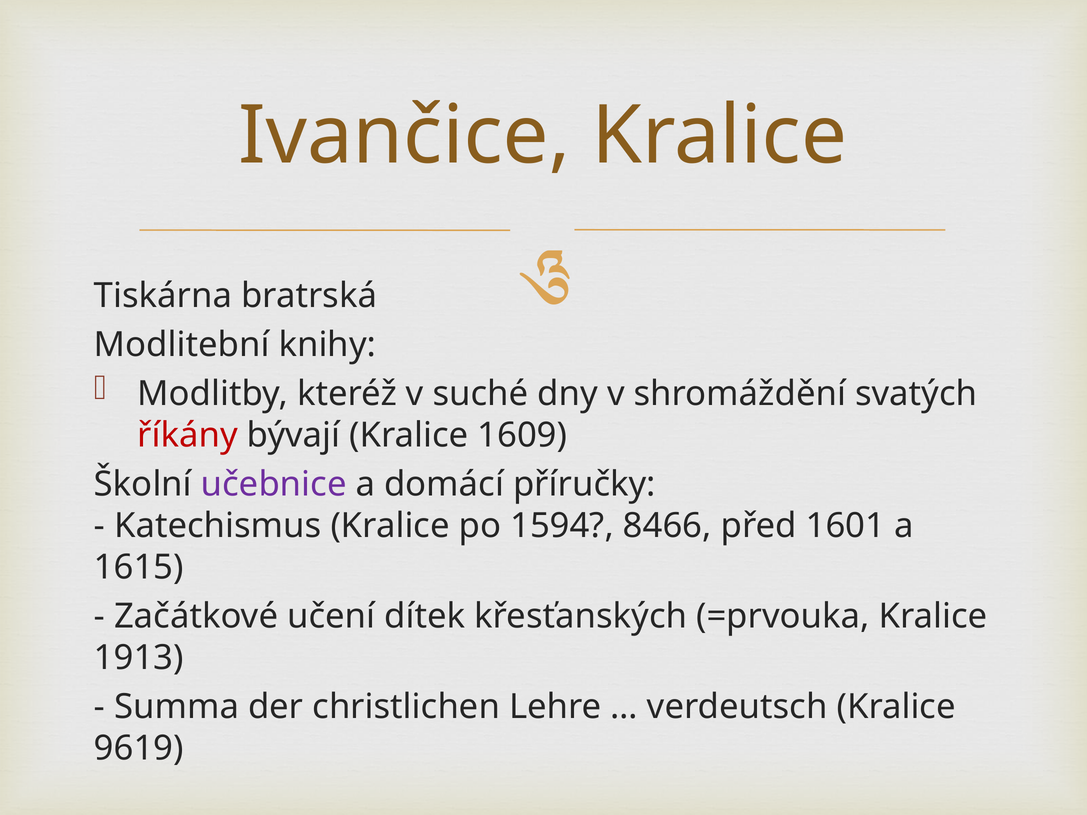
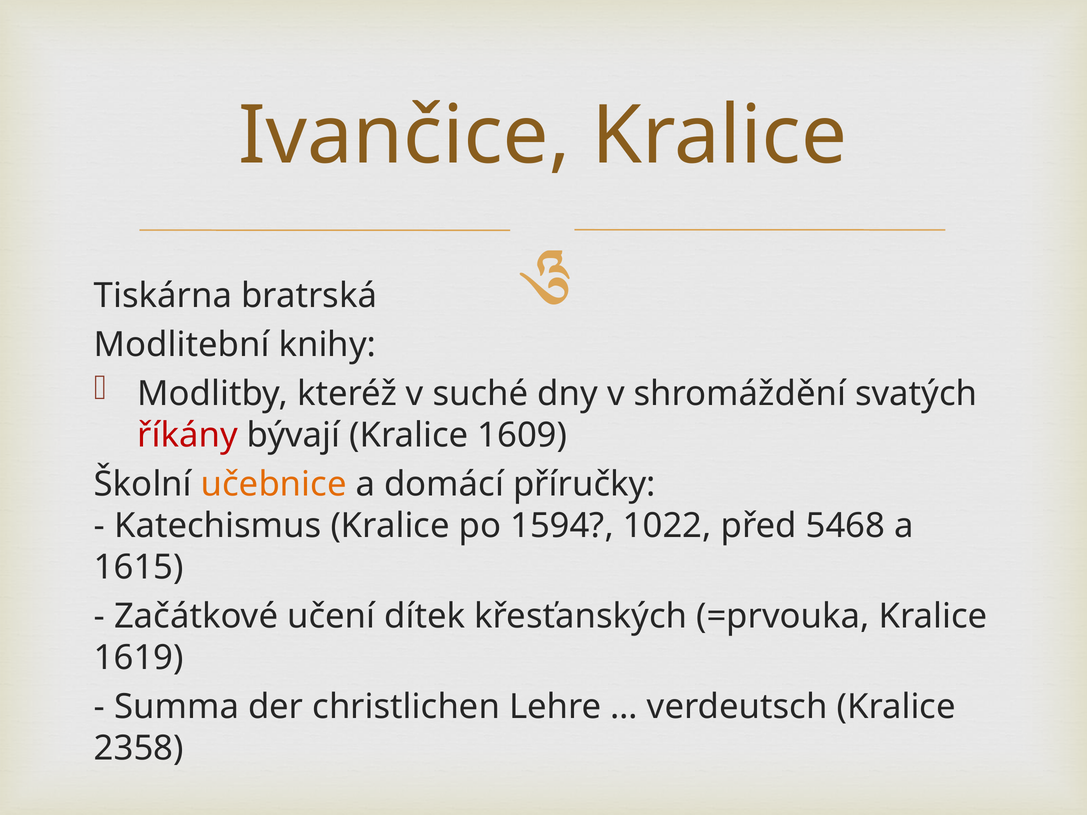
učebnice colour: purple -> orange (274, 484)
8466: 8466 -> 1022 (667, 526)
1601: 1601 -> 5468 (845, 526)
1913: 1913 -> 1619 (139, 658)
9619: 9619 -> 2358 (139, 749)
